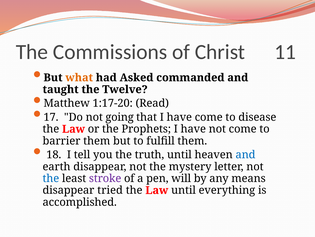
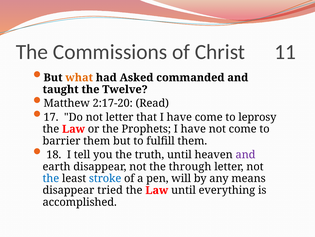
1:17-20: 1:17-20 -> 2:17-20 (113, 103)
not going: going -> letter (120, 117)
disease: disease -> leprosy (257, 117)
and colour: blue -> purple (246, 154)
mystery: mystery -> through (190, 166)
stroke colour: purple -> blue (105, 178)
